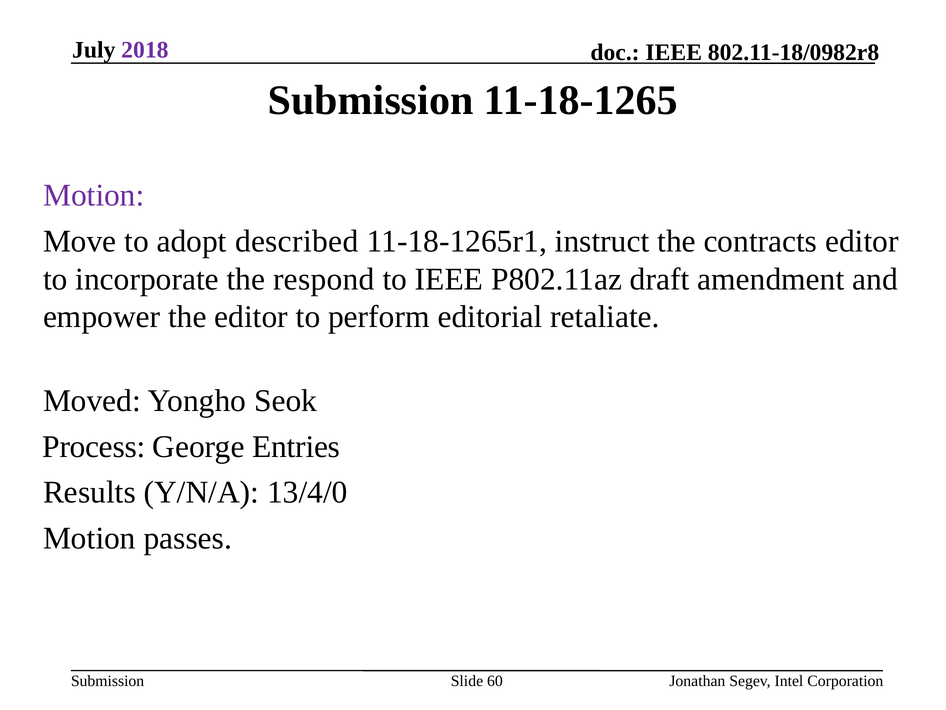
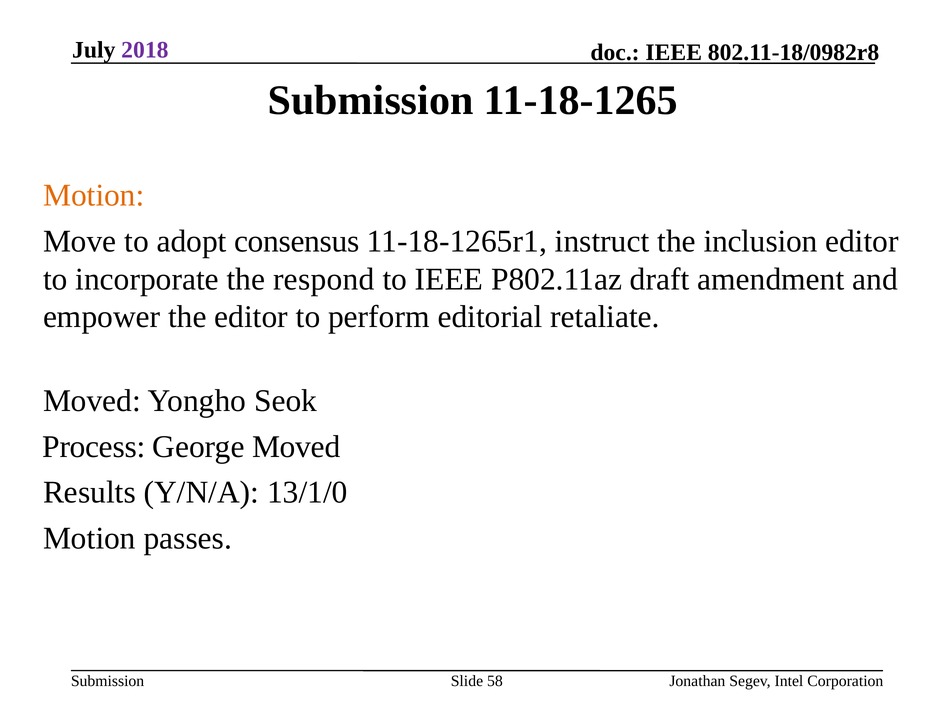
Motion colour: purple -> orange (94, 195)
described: described -> consensus (297, 241)
contracts: contracts -> inclusion (760, 241)
George Entries: Entries -> Moved (296, 446)
13/4/0: 13/4/0 -> 13/1/0 (307, 492)
60: 60 -> 58 (495, 680)
